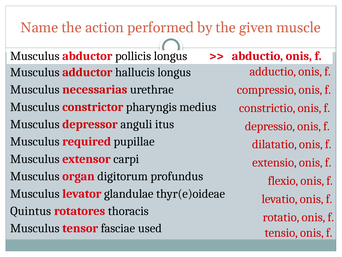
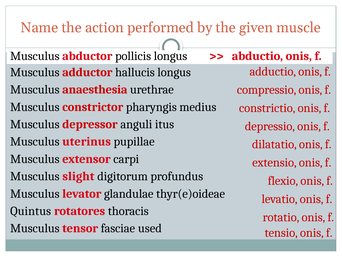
necessarias: necessarias -> anaesthesia (95, 89)
required: required -> uterinus (87, 141)
organ: organ -> slight (78, 176)
